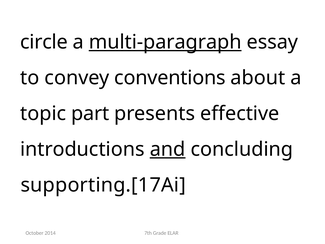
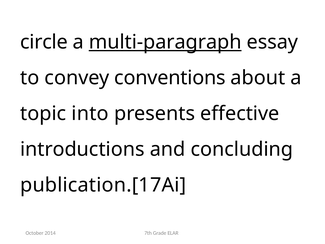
part: part -> into (90, 114)
and underline: present -> none (168, 149)
supporting.[17Ai: supporting.[17Ai -> publication.[17Ai (103, 185)
